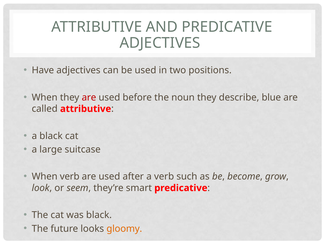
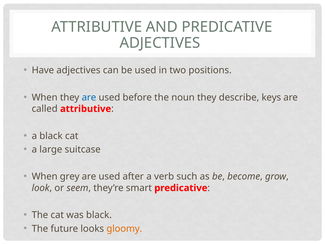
are colour: red -> blue (89, 97)
blue: blue -> keys (271, 97)
When verb: verb -> grey (70, 176)
